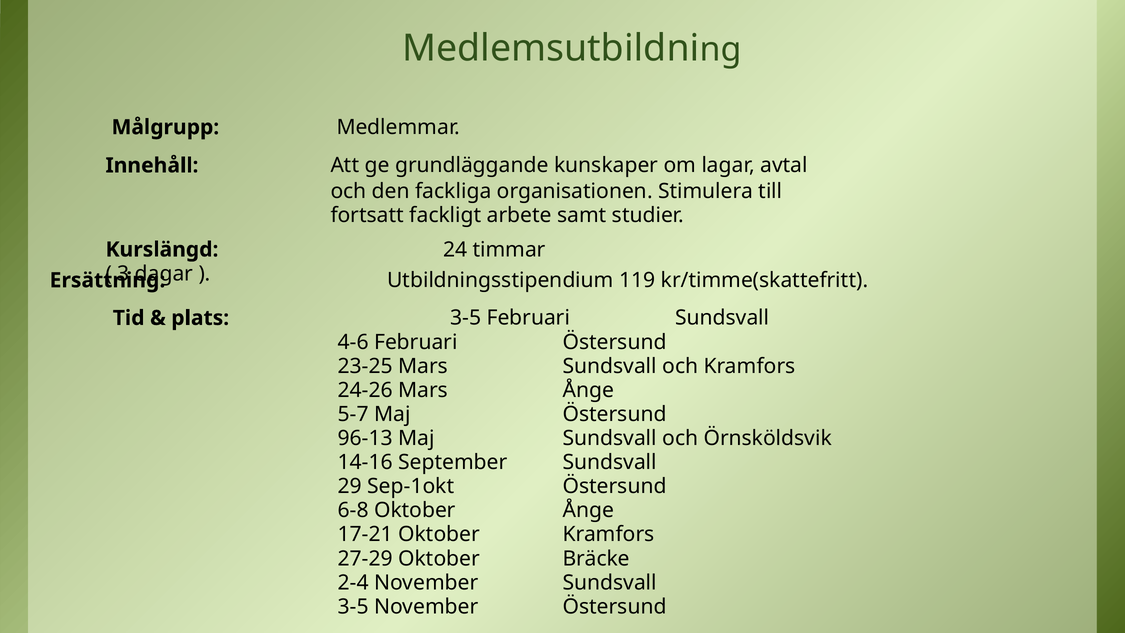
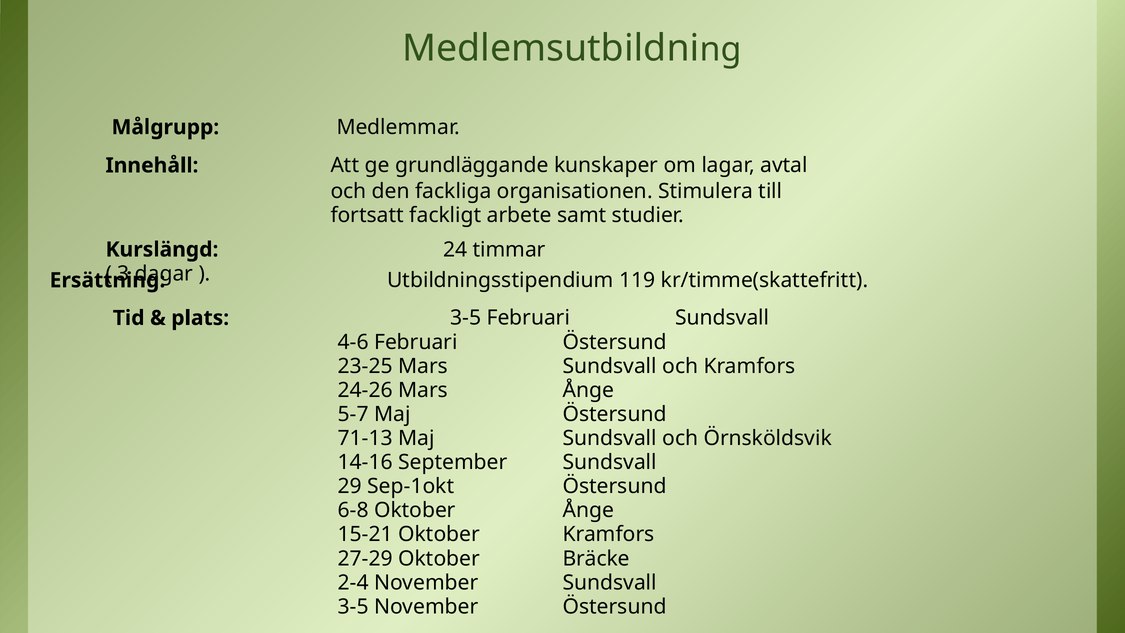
96-13: 96-13 -> 71-13 (365, 438)
17-21: 17-21 -> 15-21 (365, 535)
